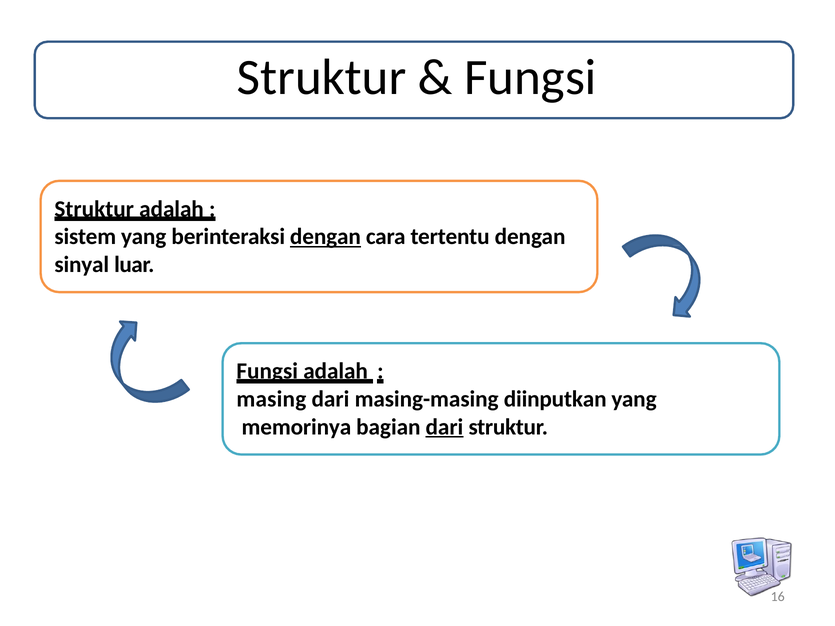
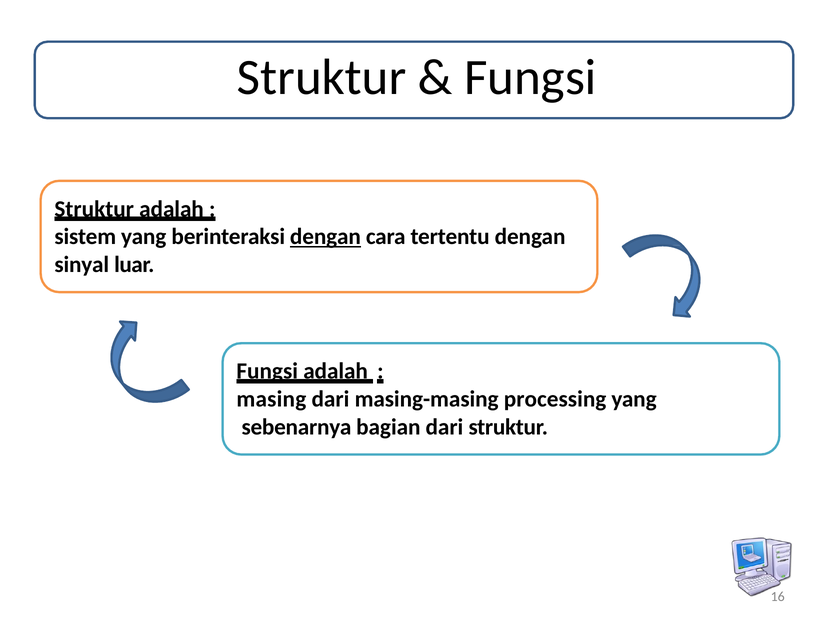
diinputkan: diinputkan -> processing (555, 399)
memorinya: memorinya -> sebenarnya (296, 427)
dari underline: present -> none (444, 427)
